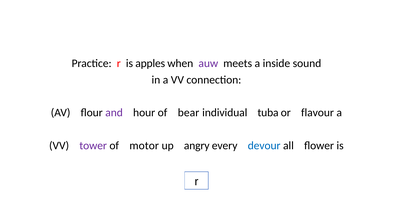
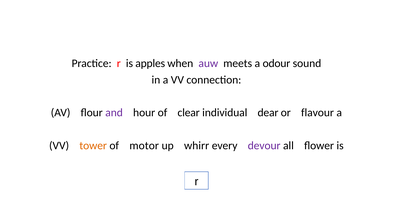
inside: inside -> odour (276, 63)
bear: bear -> clear (189, 113)
tuba: tuba -> dear (268, 113)
tower colour: purple -> orange (93, 146)
angry: angry -> whirr (197, 146)
devour colour: blue -> purple (264, 146)
